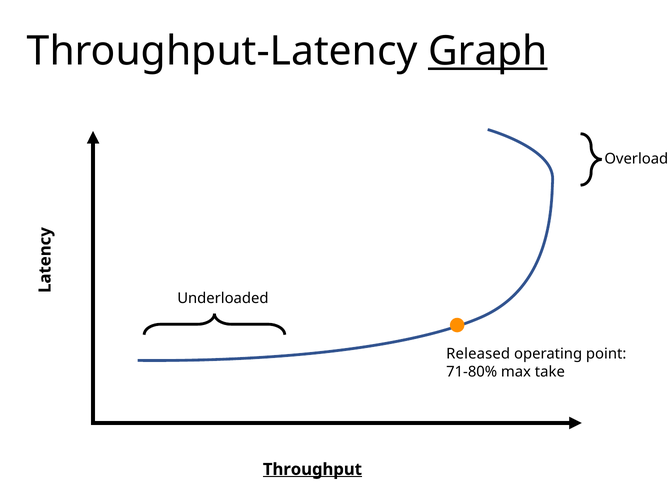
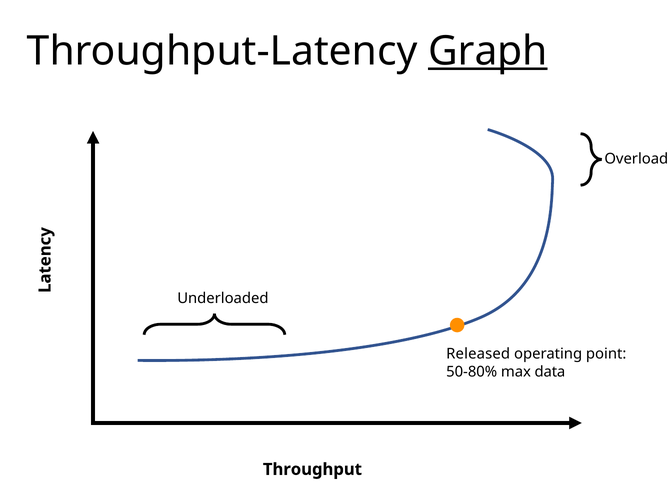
71-80%: 71-80% -> 50-80% (472, 372)
take: take -> data (550, 372)
Throughput underline: present -> none (312, 469)
